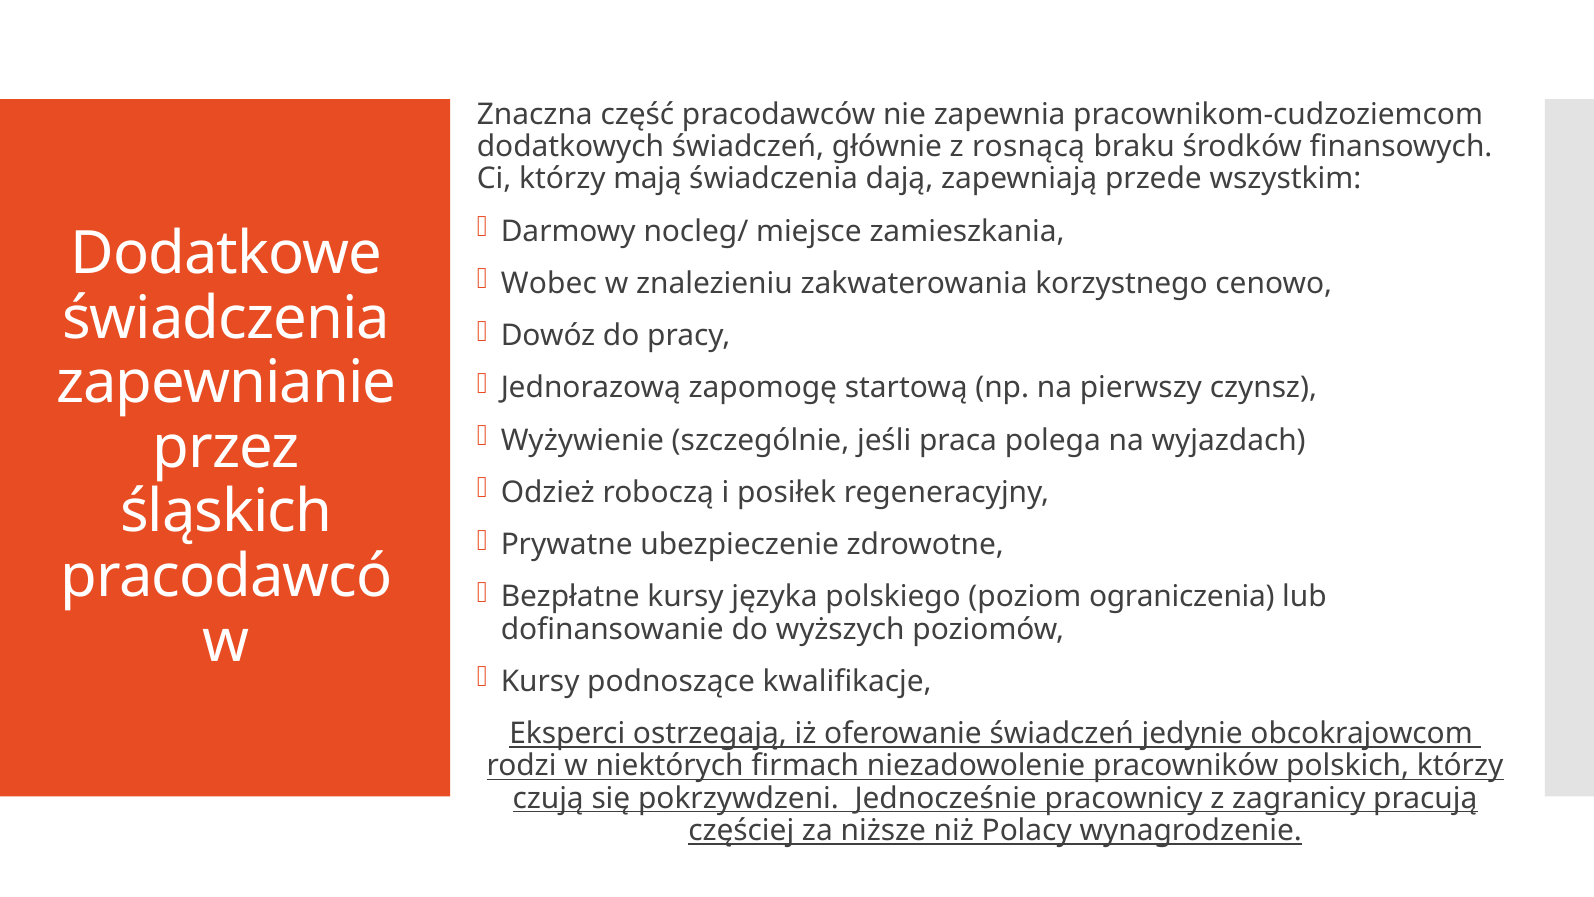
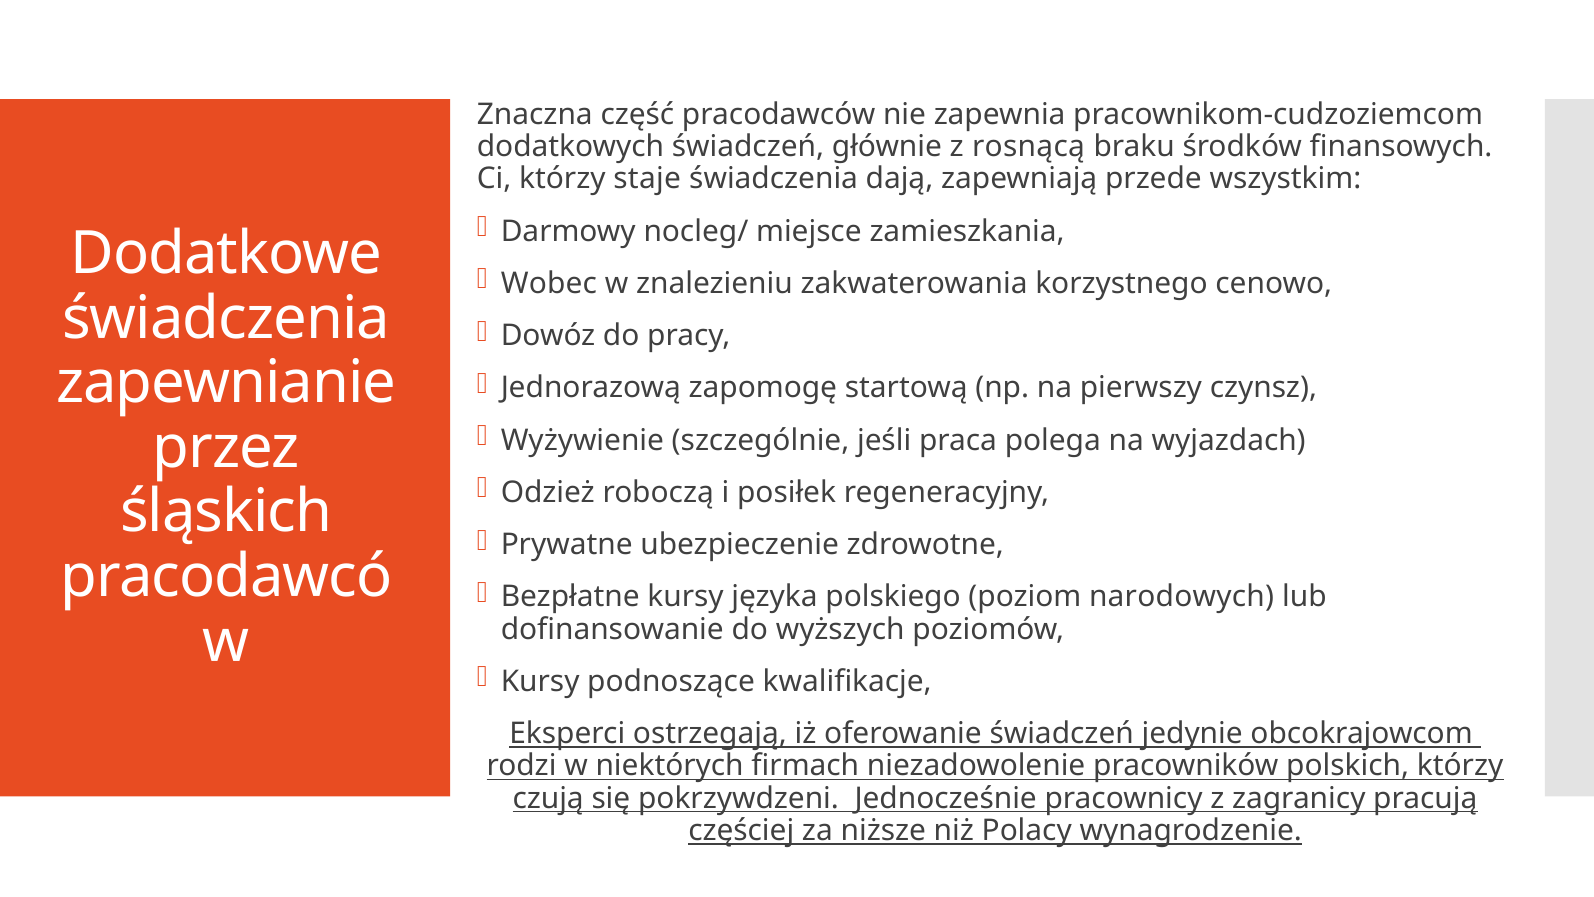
mają: mają -> staje (647, 179)
ograniczenia: ograniczenia -> narodowych (1182, 597)
